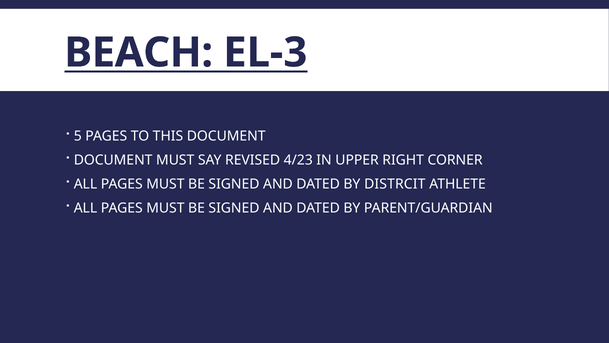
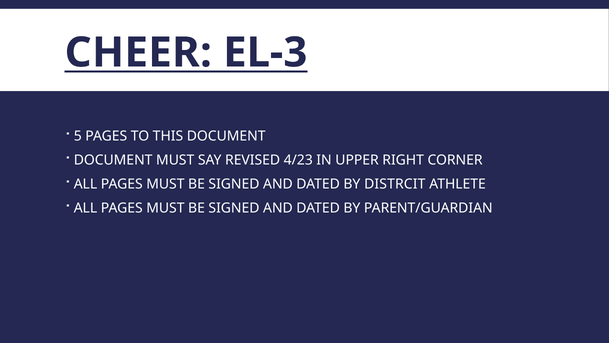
BEACH: BEACH -> CHEER (138, 53)
